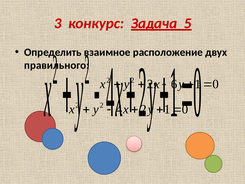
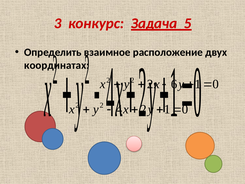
правильного: правильного -> координатах (57, 65)
